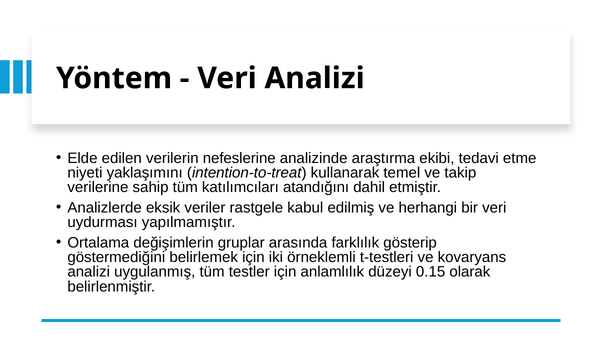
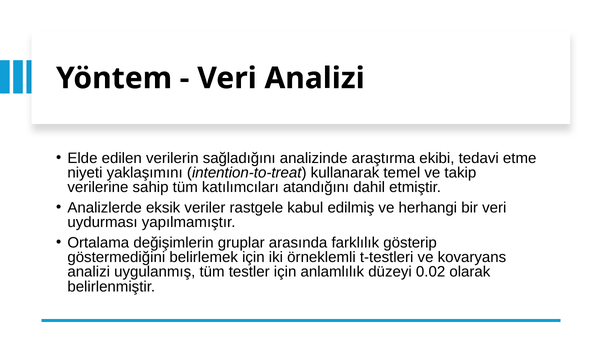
nefeslerine: nefeslerine -> sağladığını (239, 158)
0.15: 0.15 -> 0.02 (431, 272)
